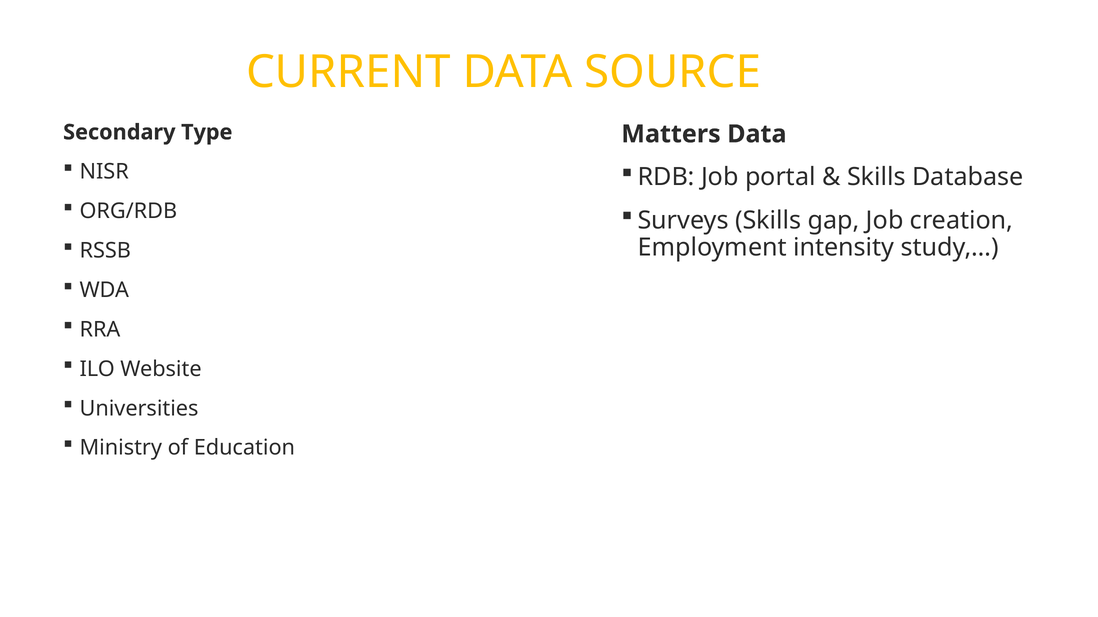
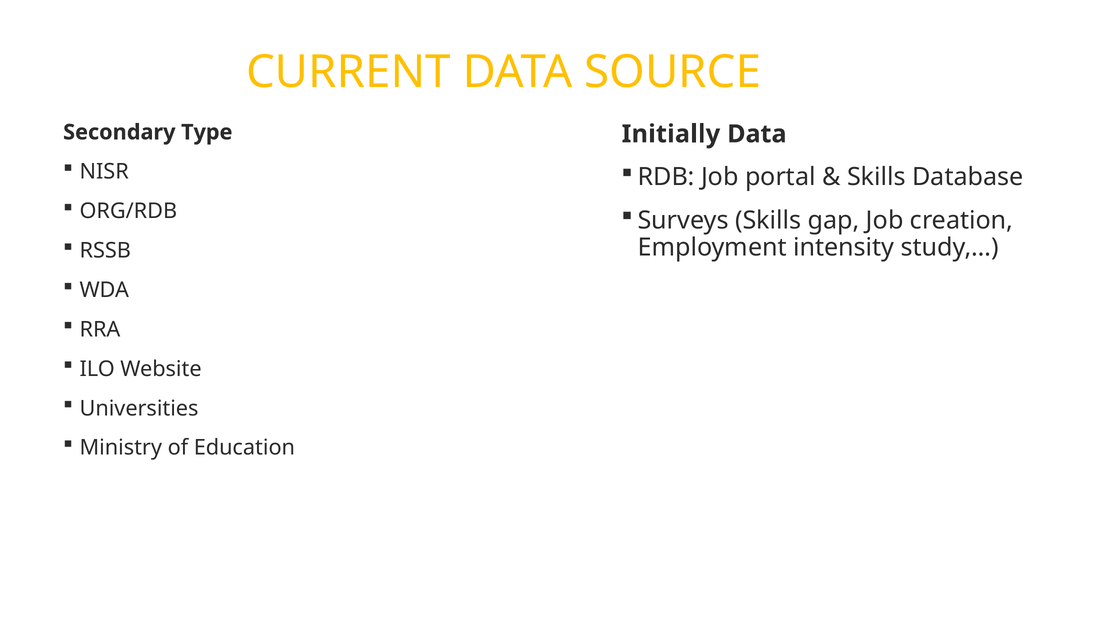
Matters: Matters -> Initially (671, 134)
